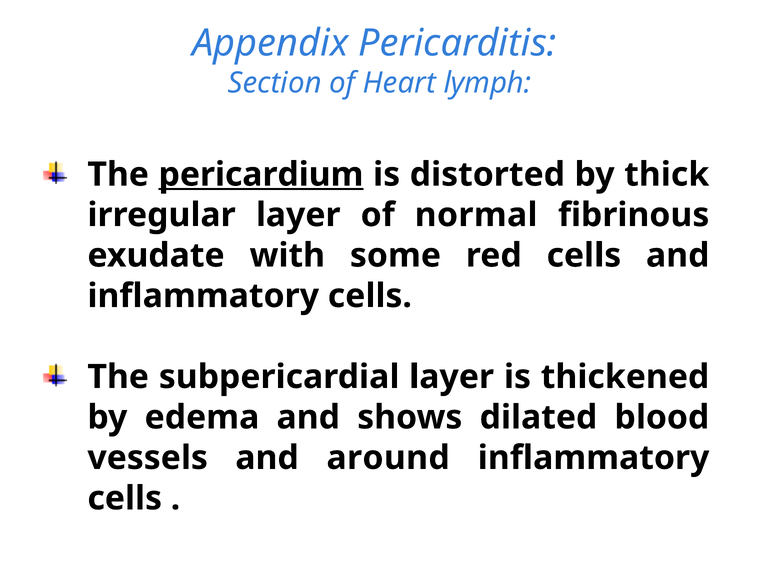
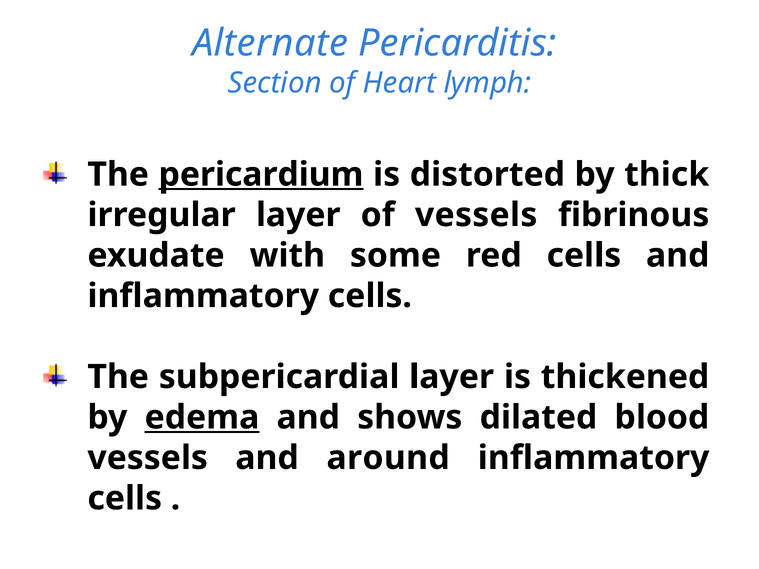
Appendix: Appendix -> Alternate (270, 43)
of normal: normal -> vessels (476, 215)
edema underline: none -> present (202, 418)
